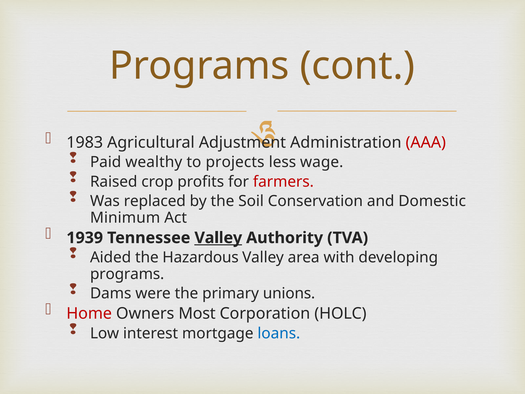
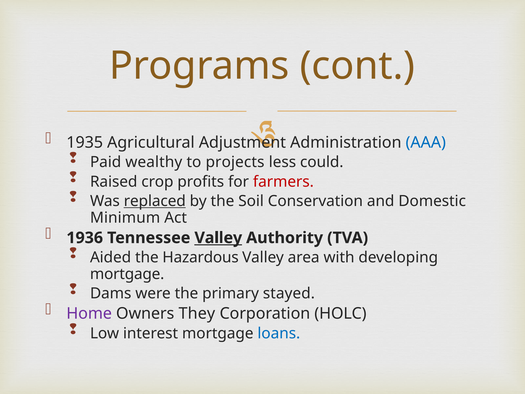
1983: 1983 -> 1935 (85, 142)
AAA colour: red -> blue (426, 142)
wage: wage -> could (322, 162)
replaced underline: none -> present (155, 201)
1939: 1939 -> 1936 (85, 238)
programs: programs -> mortgage (127, 274)
unions: unions -> stayed (289, 293)
Home colour: red -> purple (89, 313)
Most: Most -> They (197, 313)
